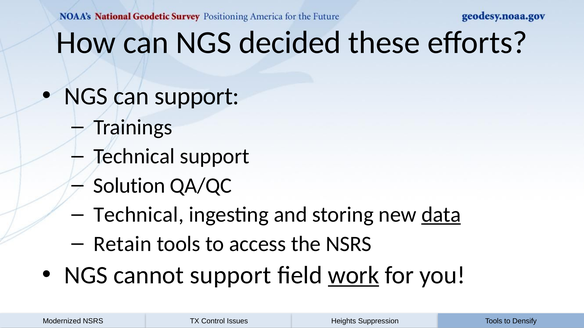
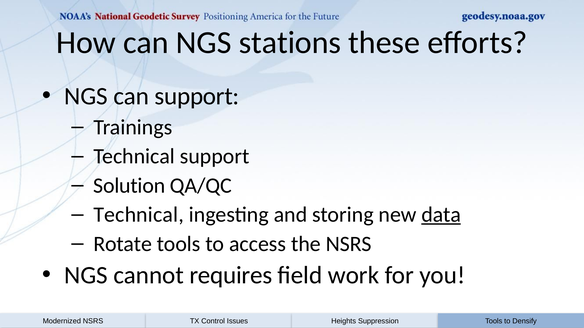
decided: decided -> stations (290, 43)
Retain: Retain -> Rotate (123, 244)
cannot support: support -> requires (231, 276)
work underline: present -> none (354, 276)
